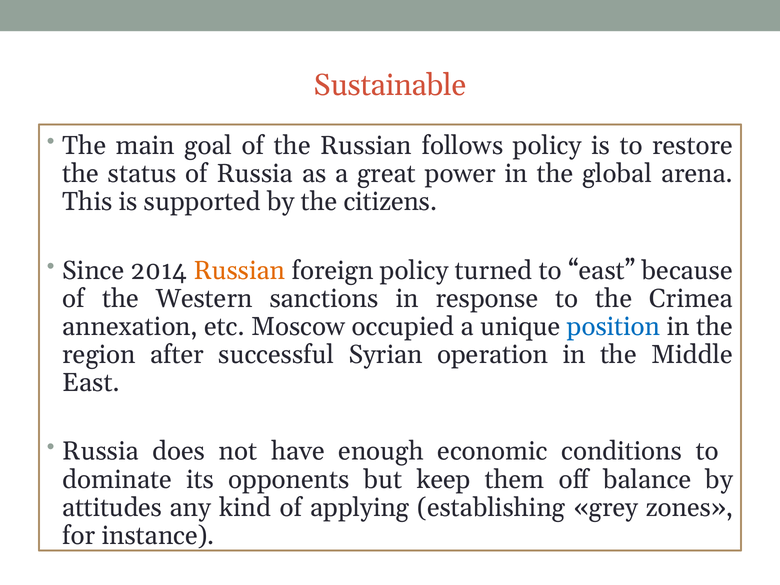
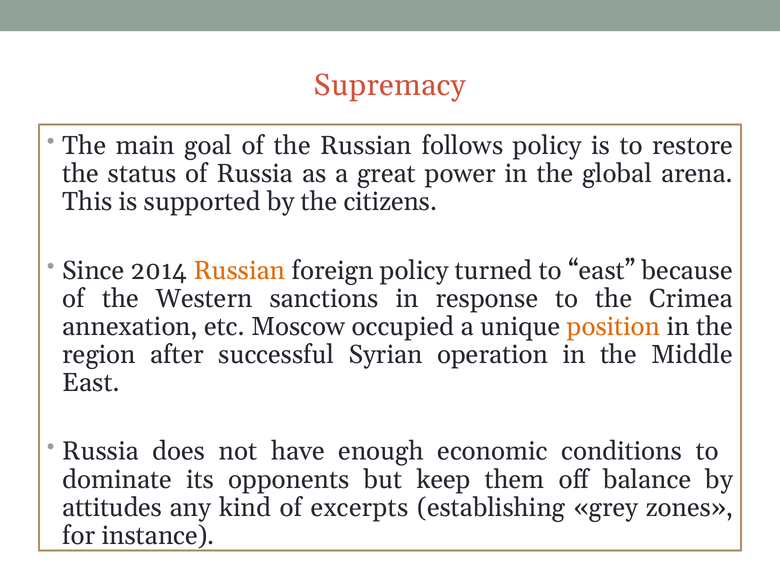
Sustainable: Sustainable -> Supremacy (390, 85)
position colour: blue -> orange (613, 327)
applying: applying -> excerpts (360, 508)
